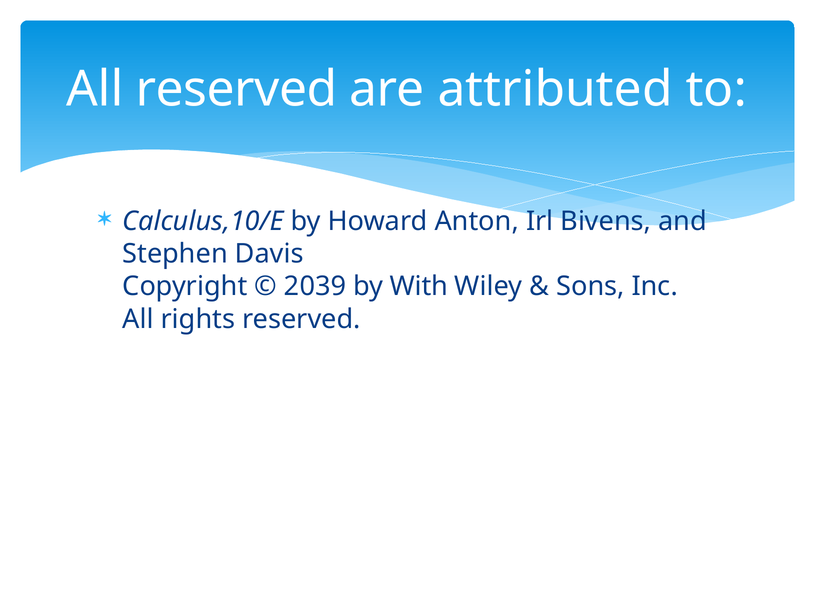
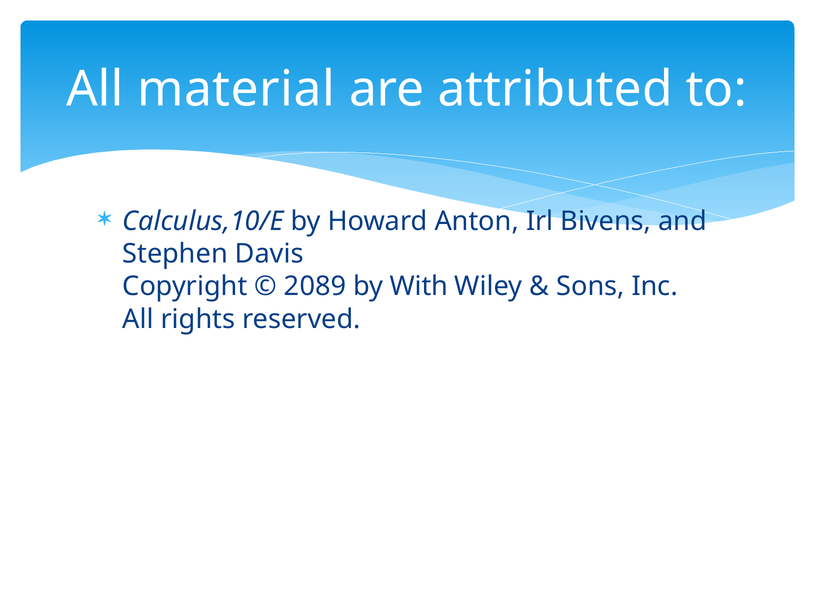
All reserved: reserved -> material (236, 89)
2039: 2039 -> 2089 (315, 286)
